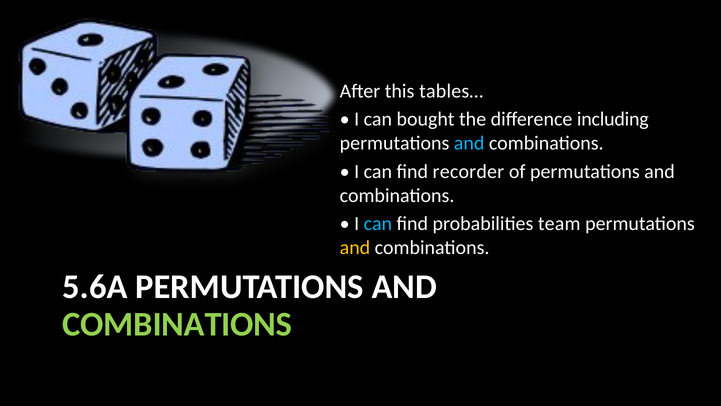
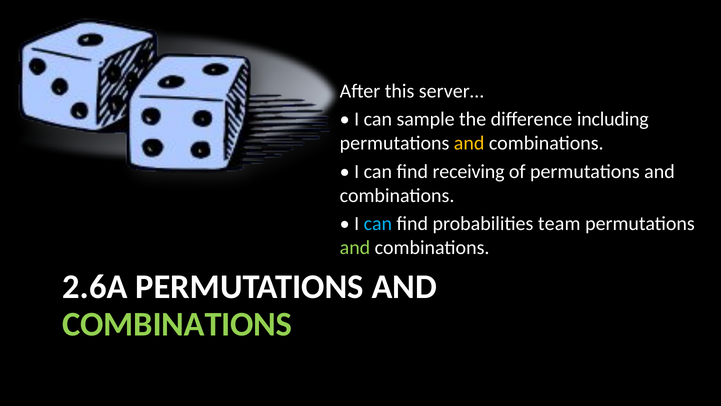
tables…: tables… -> server… (451, 91)
bought: bought -> sample (426, 119)
and colour: light blue -> yellow (469, 143)
recorder: recorder -> receiving (469, 171)
and colour: yellow -> light green (355, 247)
5.6A: 5.6A -> 2.6A (95, 286)
